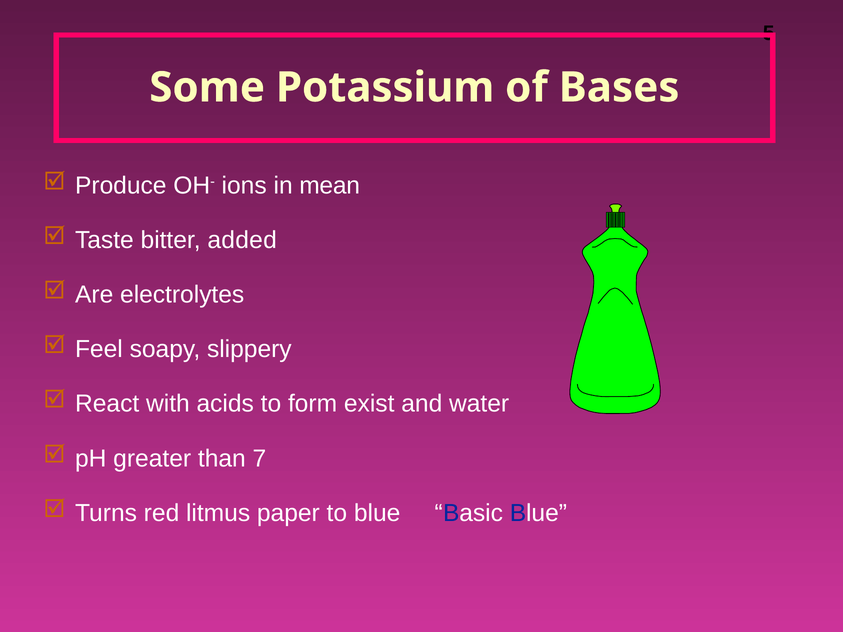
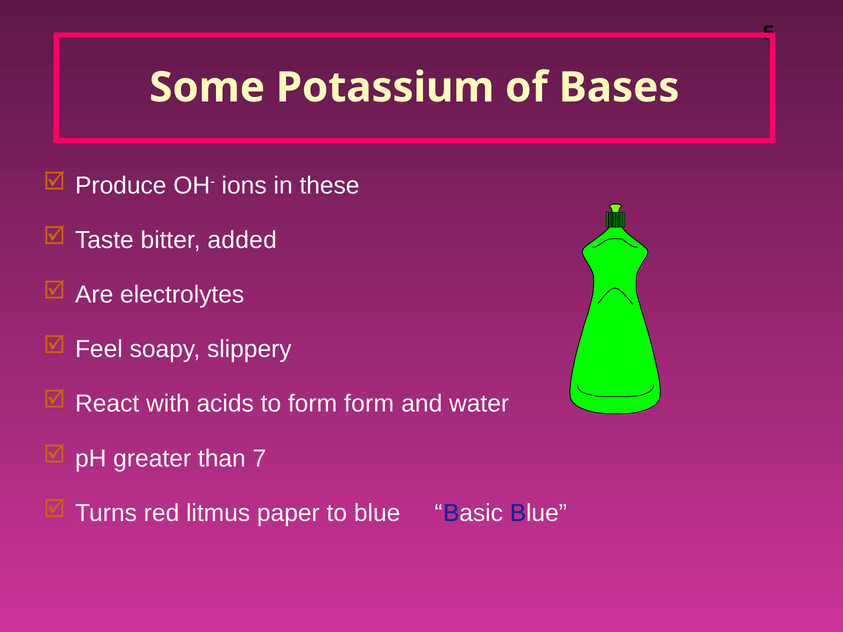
mean: mean -> these (330, 186)
form exist: exist -> form (369, 404)
